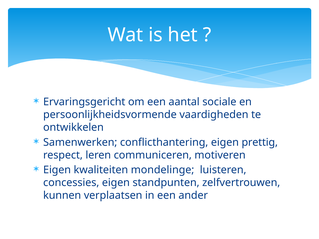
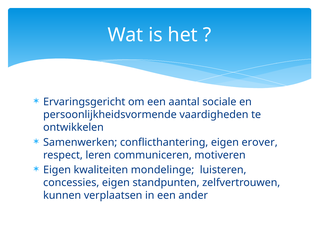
prettig: prettig -> erover (260, 142)
